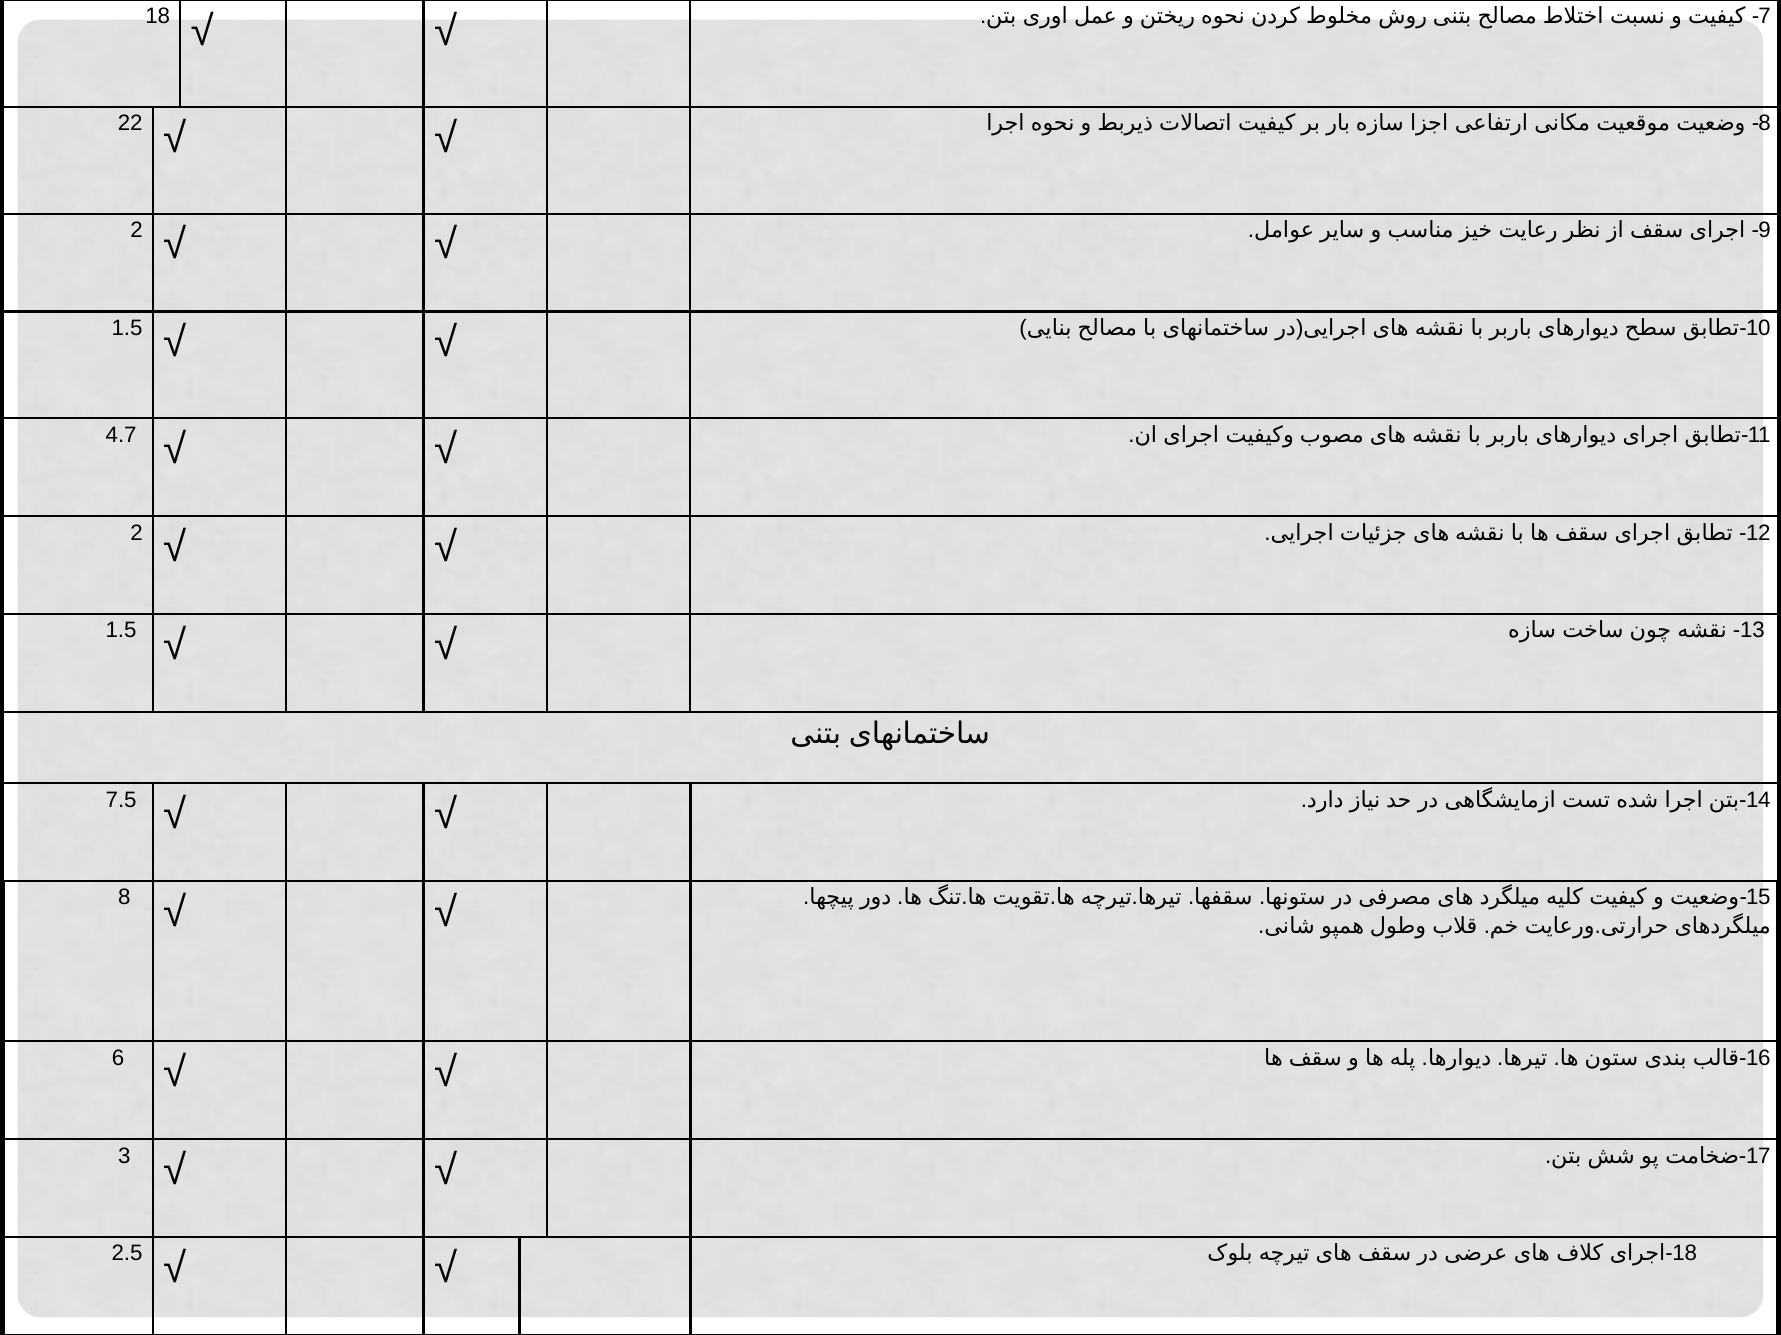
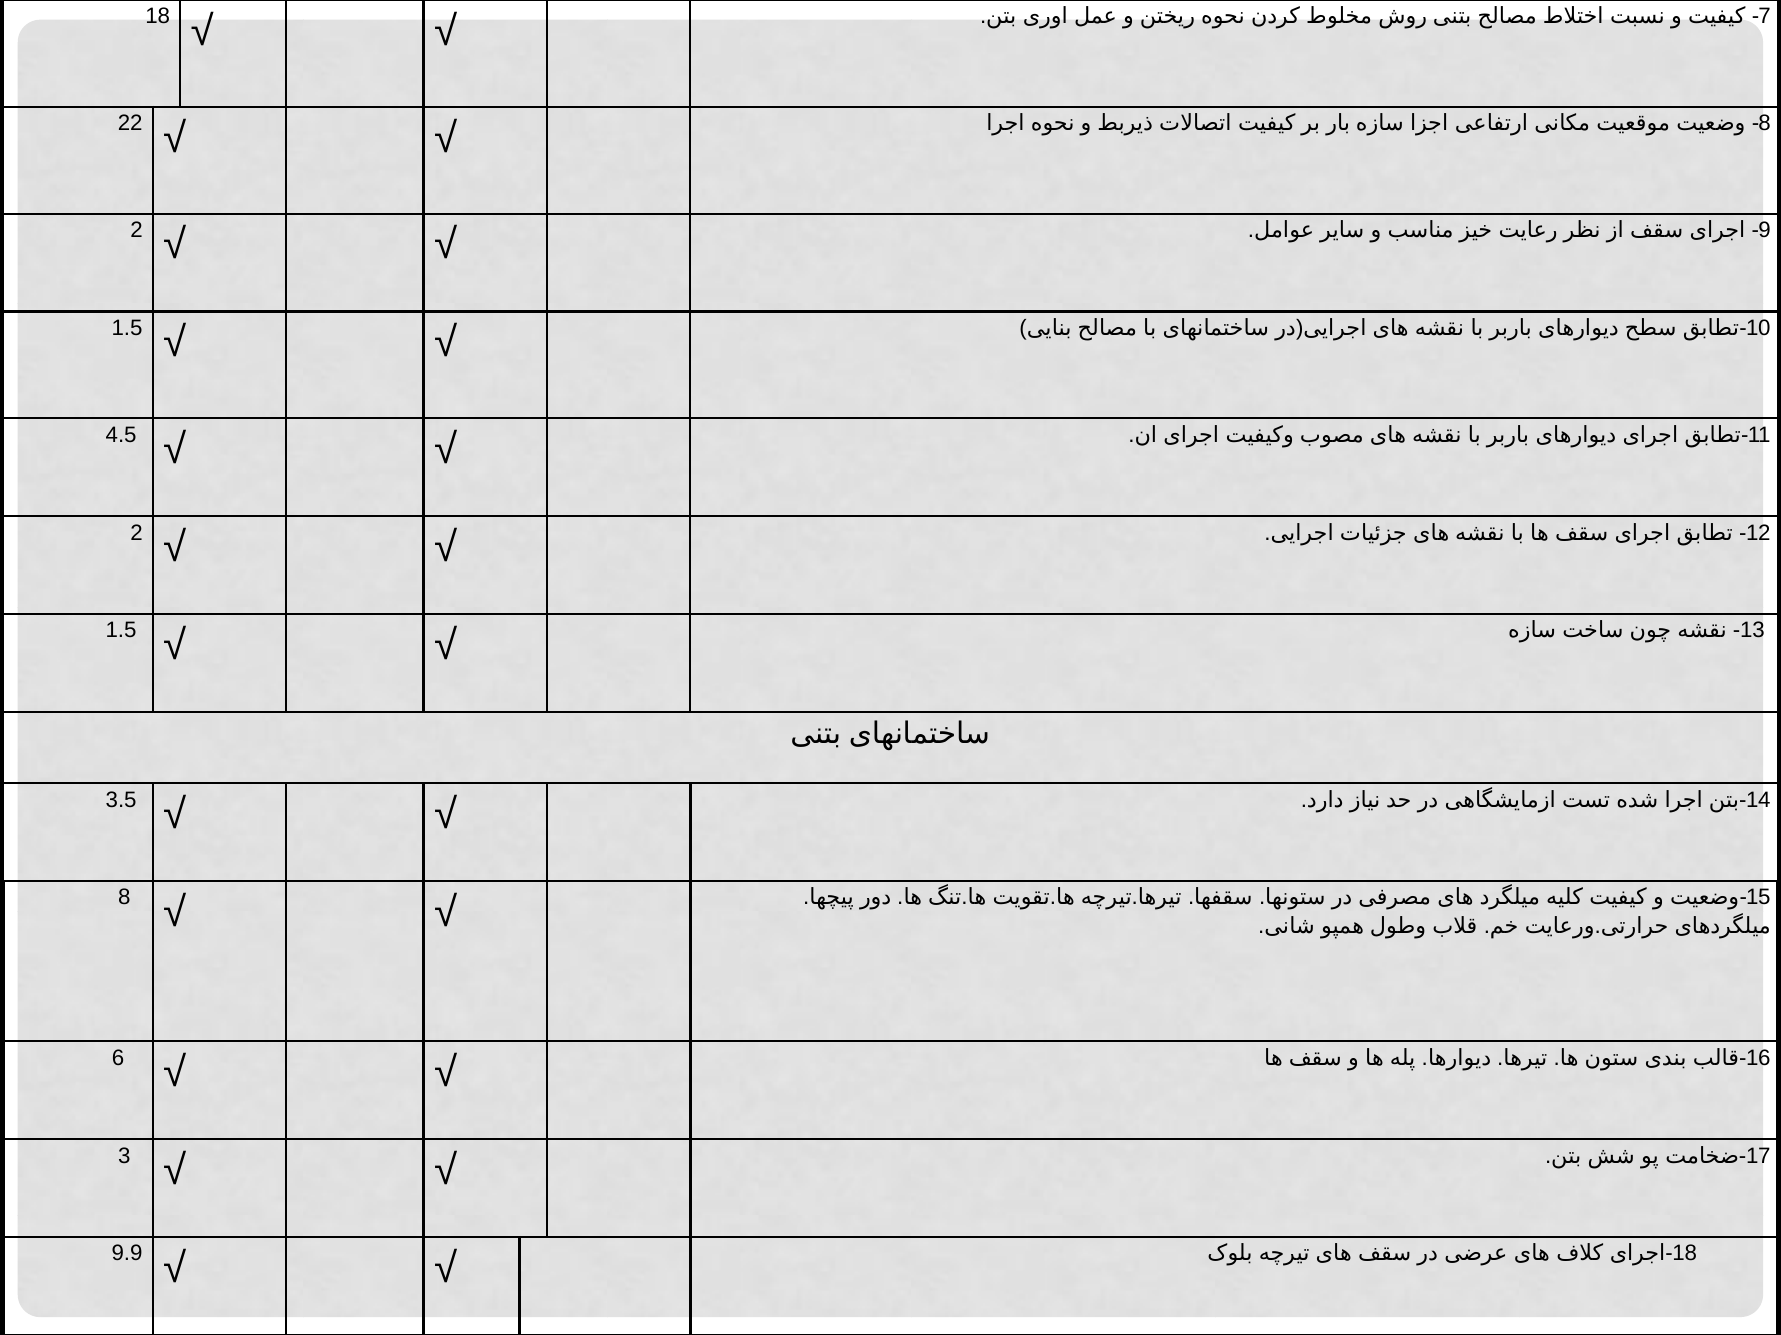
4.7: 4.7 -> 4.5 (121, 435)
7.5: 7.5 -> 3.5 (121, 800)
2.5: 2.5 -> 9.9 (127, 1254)
